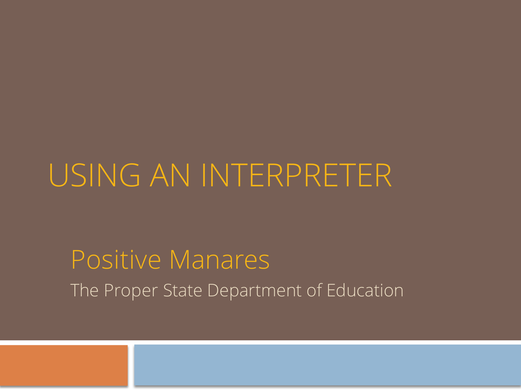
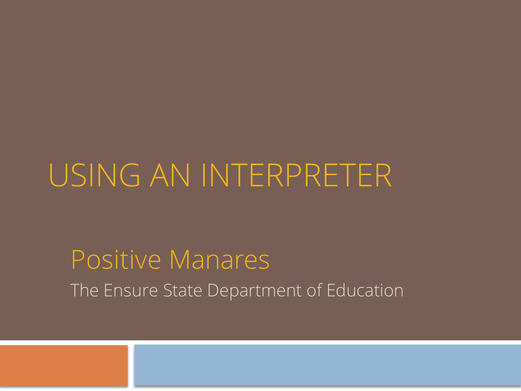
Proper: Proper -> Ensure (131, 291)
